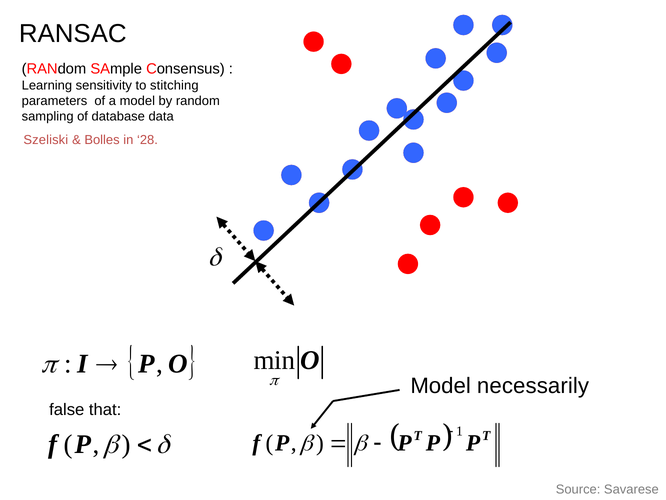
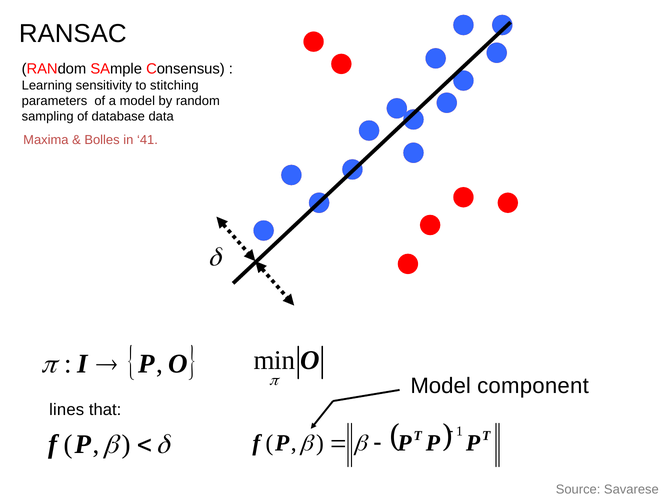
Szeliski: Szeliski -> Maxima (46, 140)
28: 28 -> 41 (147, 140)
necessarily: necessarily -> component (533, 385)
false: false -> lines (67, 409)
